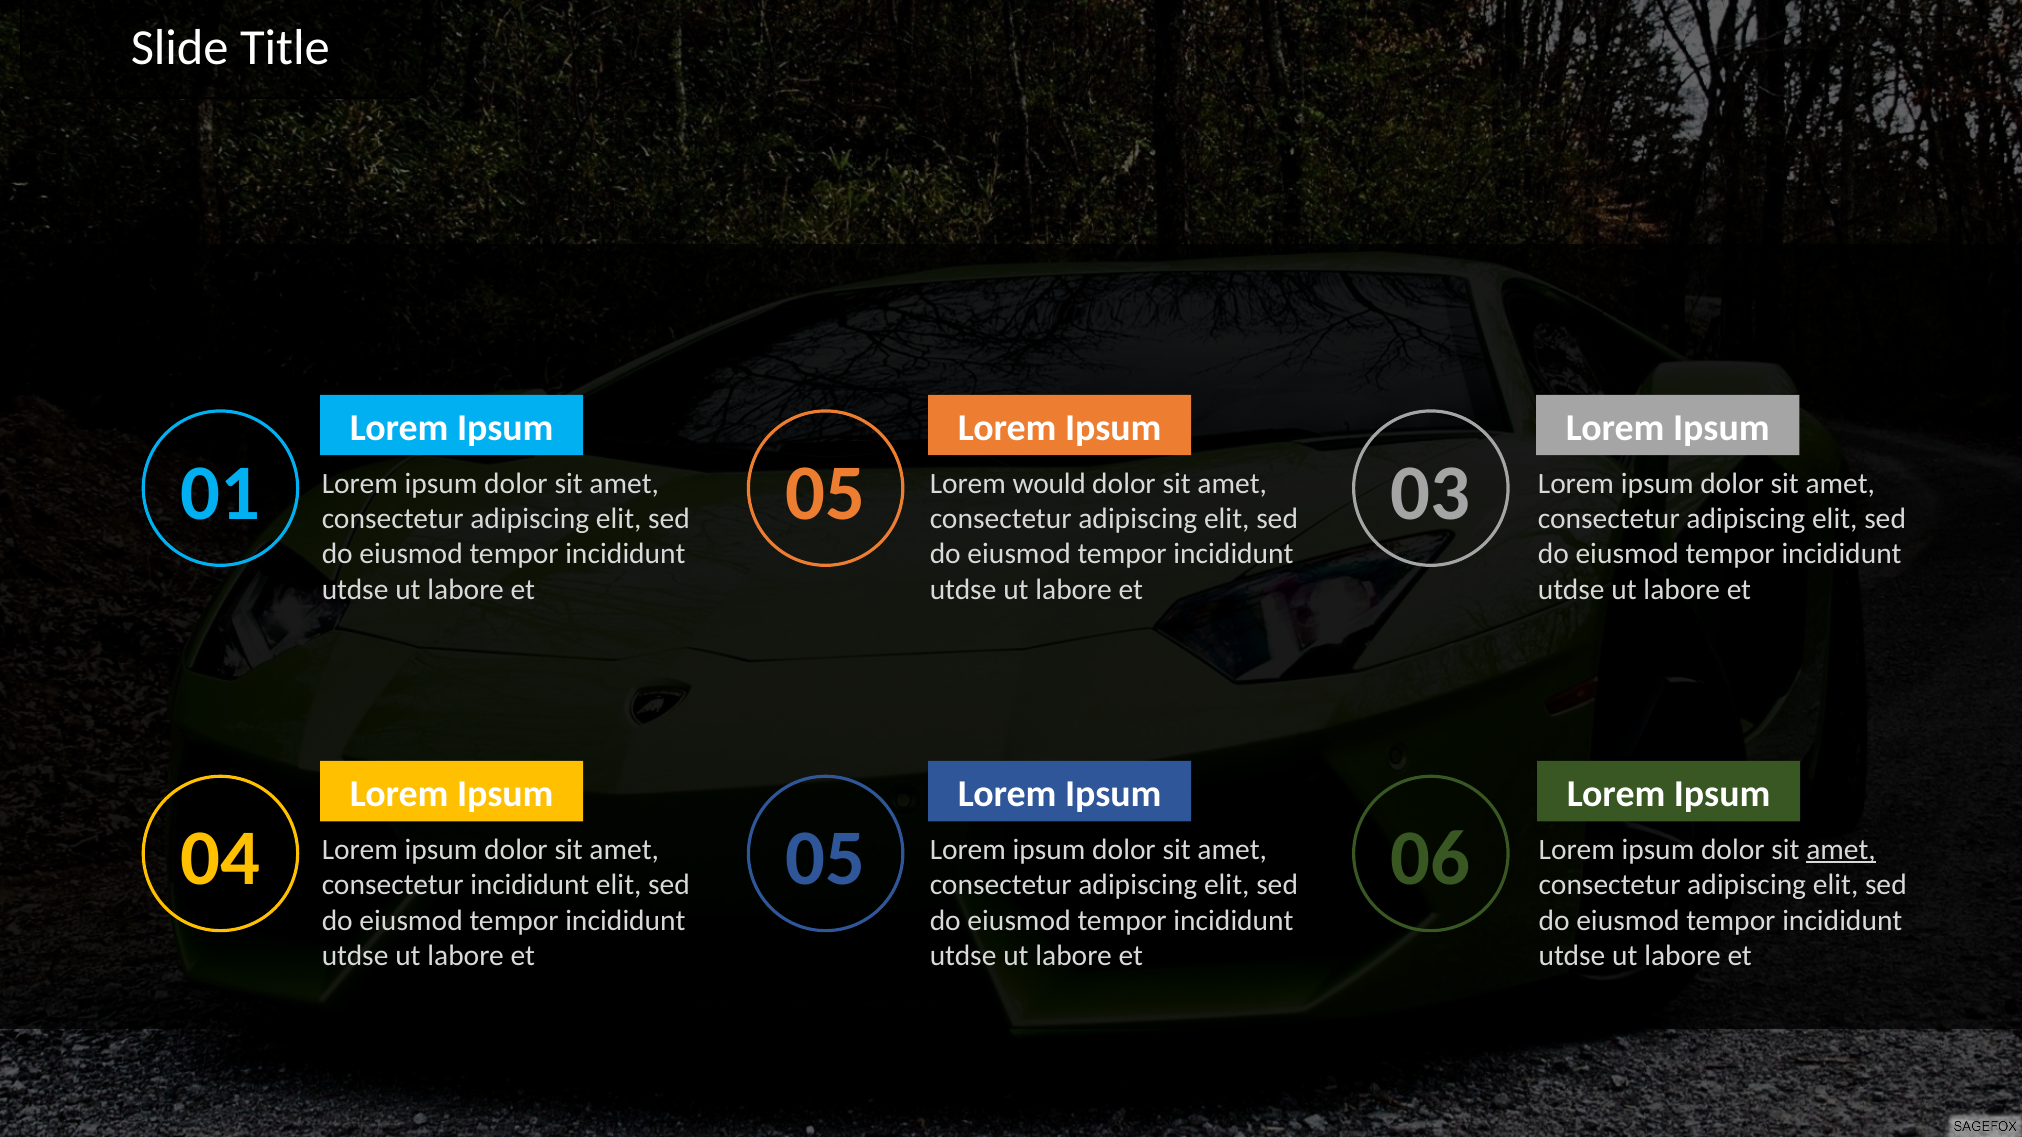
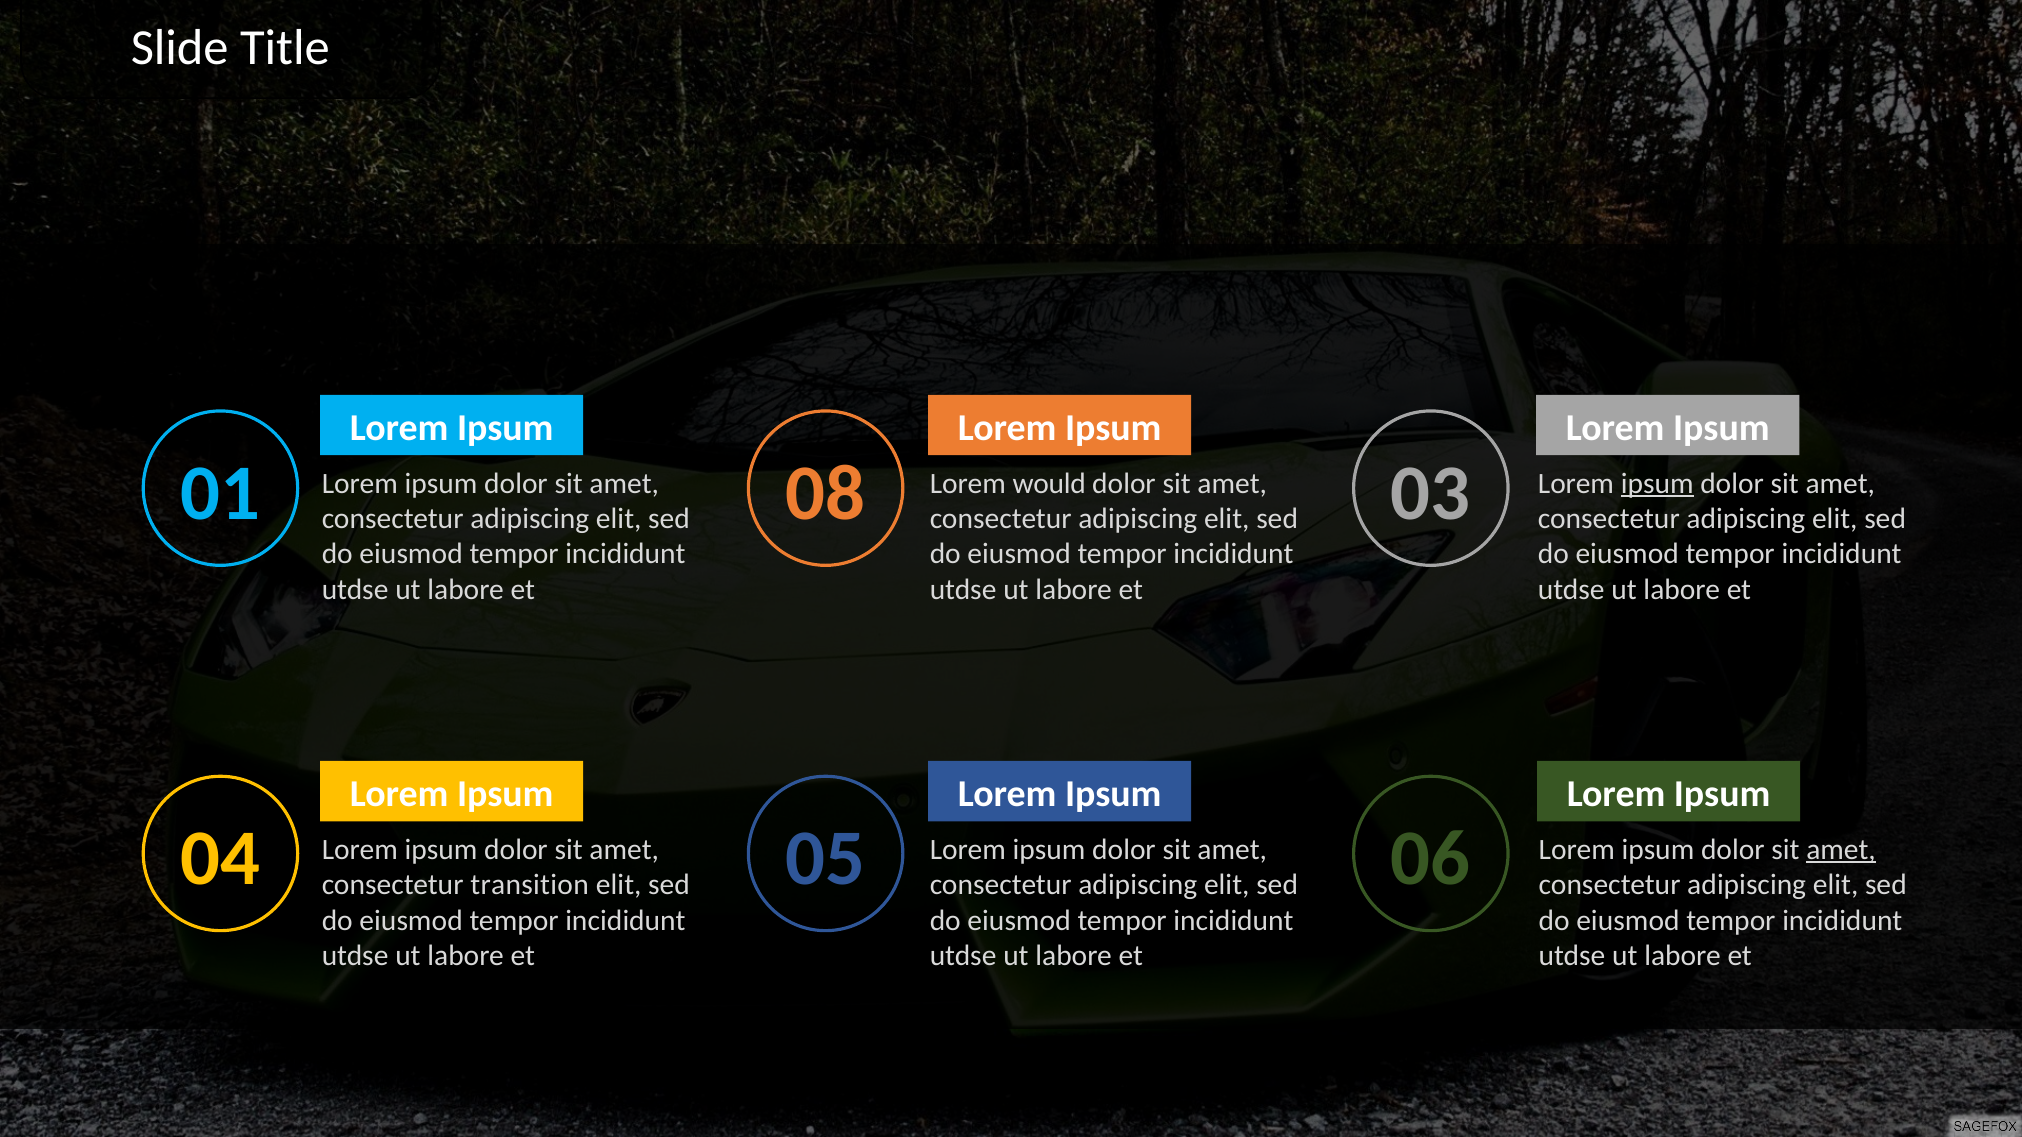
01 05: 05 -> 08 (826, 494)
ipsum underline: none -> present (1657, 483)
consectetur incididunt: incididunt -> transition (530, 885)
